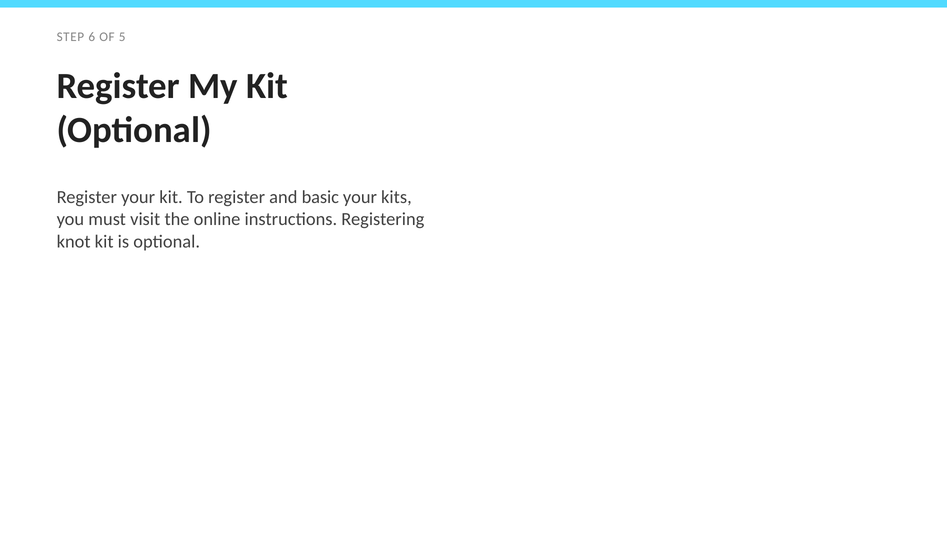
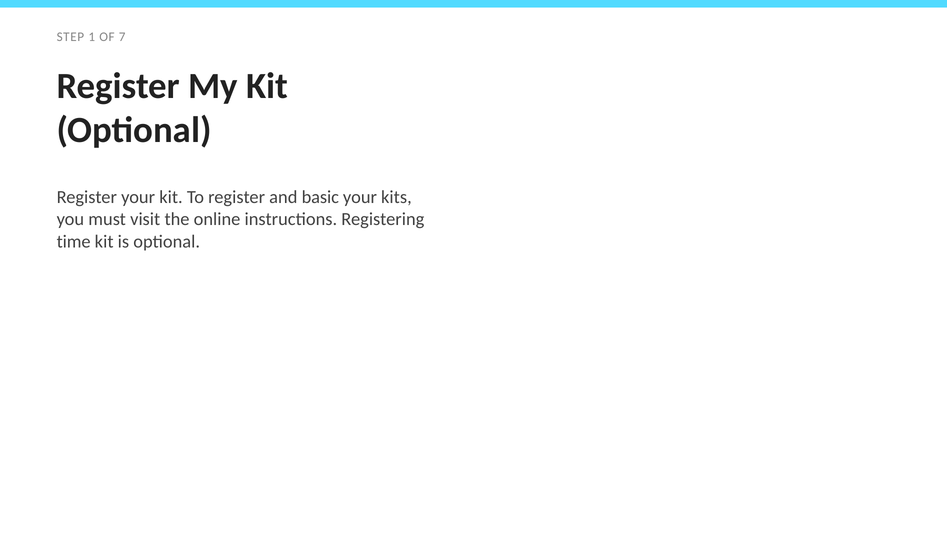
6: 6 -> 1 (92, 37)
5: 5 -> 7 (122, 37)
knot: knot -> time (74, 241)
